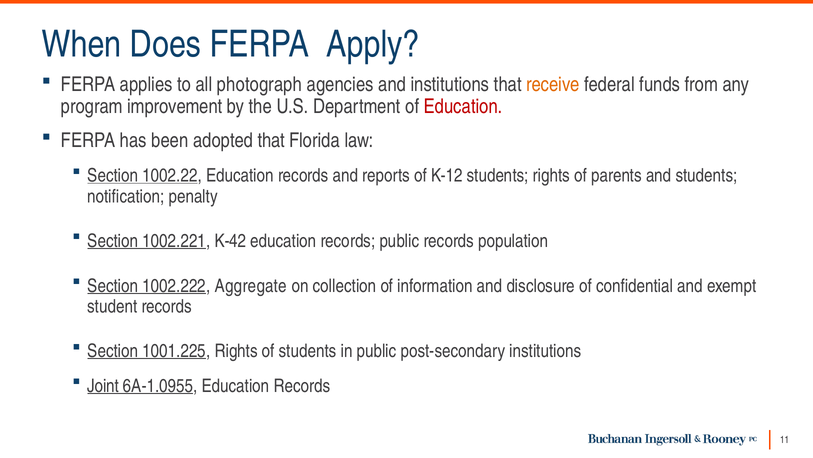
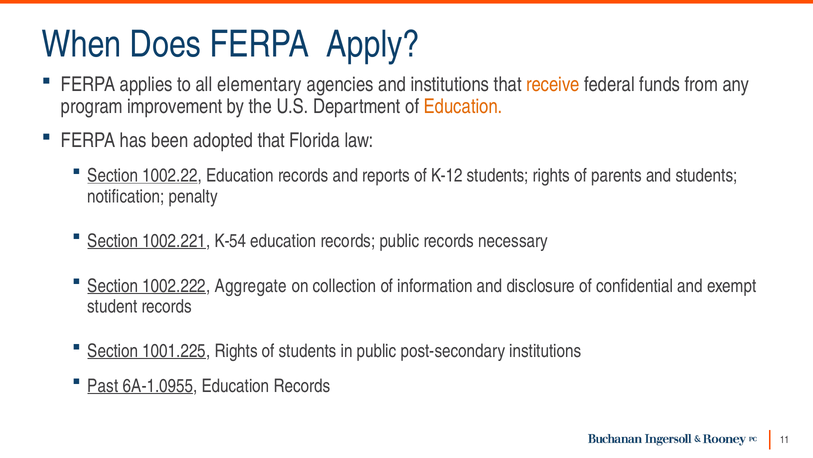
photograph: photograph -> elementary (259, 85)
Education colour: red -> orange (463, 107)
K-42: K-42 -> K-54 (230, 241)
population: population -> necessary (513, 241)
Joint: Joint -> Past (103, 386)
